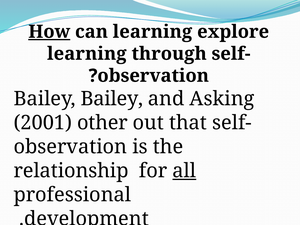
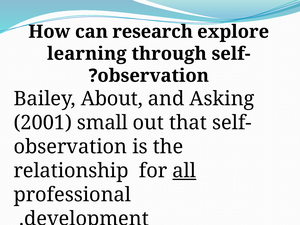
How underline: present -> none (49, 32)
can learning: learning -> research (153, 32)
Bailey Bailey: Bailey -> About (112, 99)
other: other -> small (102, 123)
